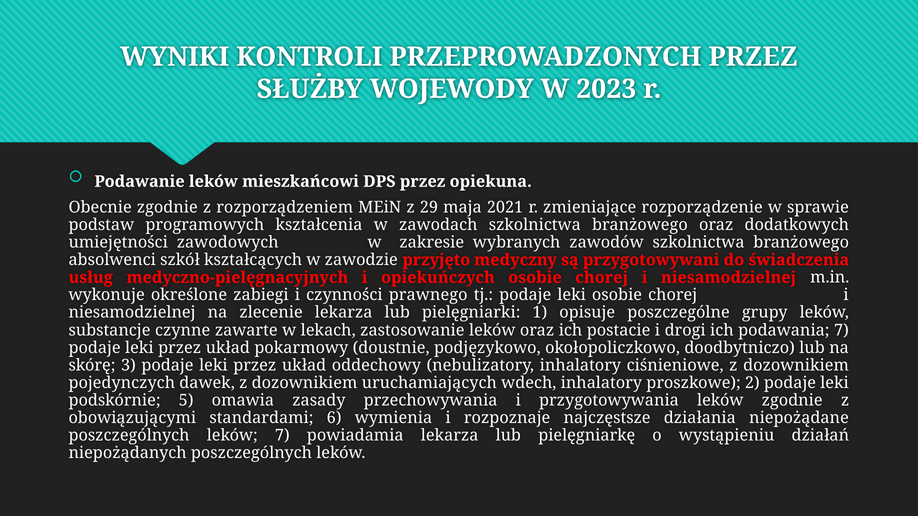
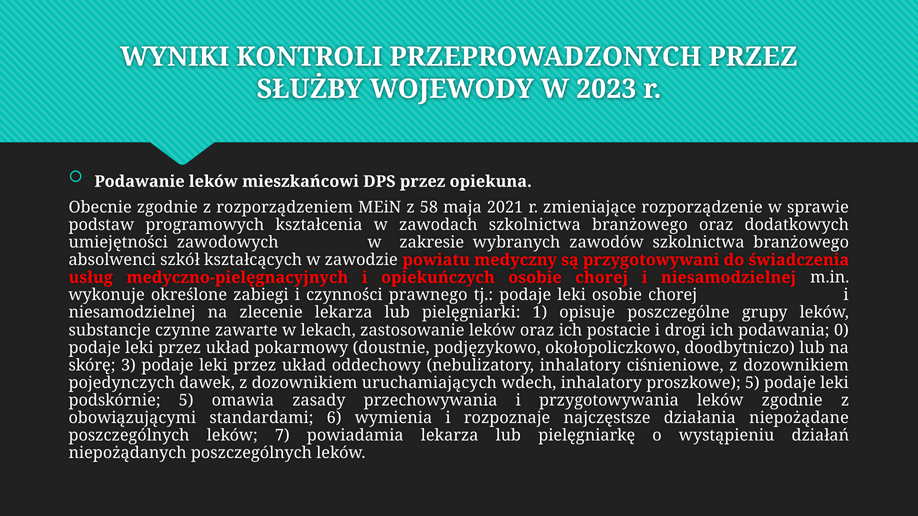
29: 29 -> 58 (429, 207)
przyjęto: przyjęto -> powiatu (436, 260)
podawania 7: 7 -> 0 (841, 330)
proszkowe 2: 2 -> 5 (752, 383)
